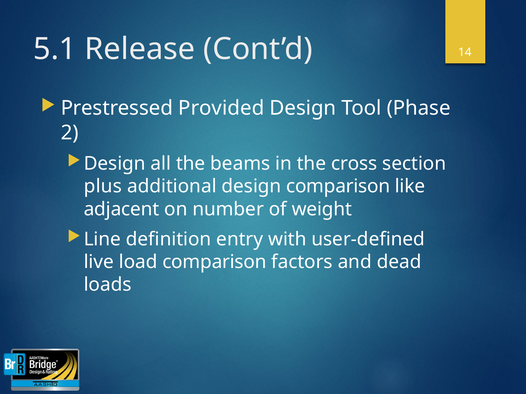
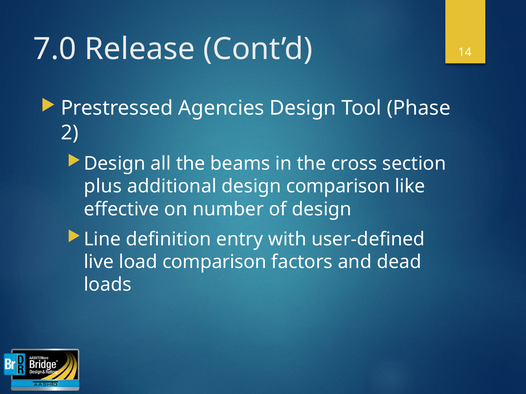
5.1: 5.1 -> 7.0 (55, 49)
Provided: Provided -> Agencies (221, 108)
adjacent: adjacent -> effective (122, 209)
of weight: weight -> design (322, 209)
